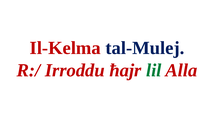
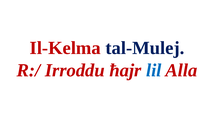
lil colour: green -> blue (154, 70)
